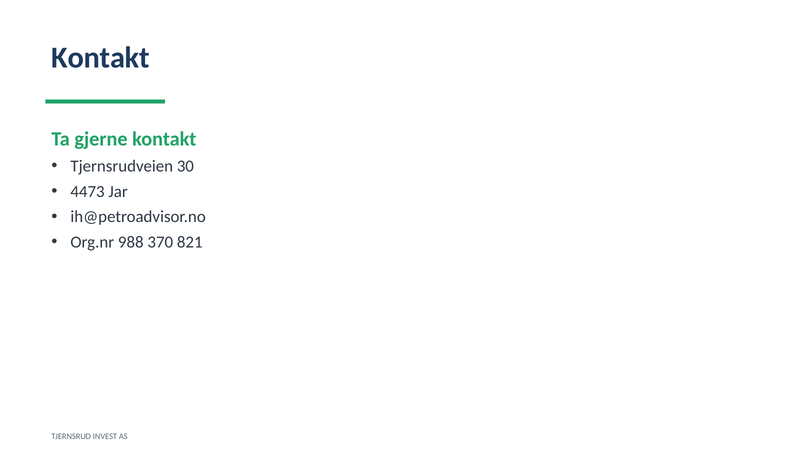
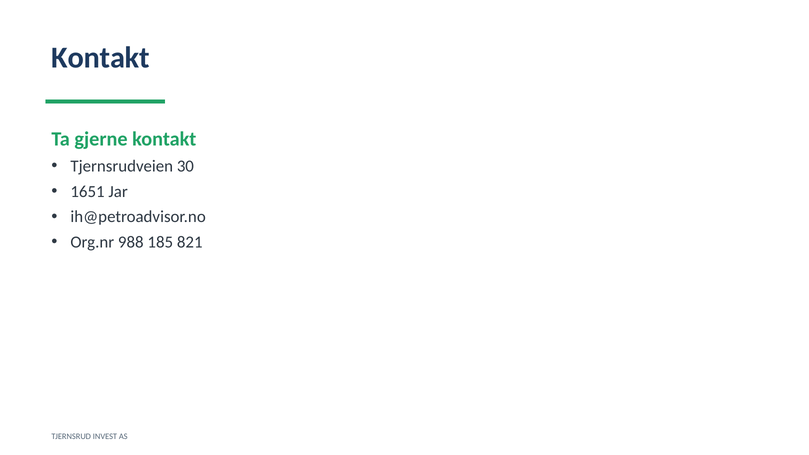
4473: 4473 -> 1651 (88, 192)
370: 370 -> 185 (160, 242)
